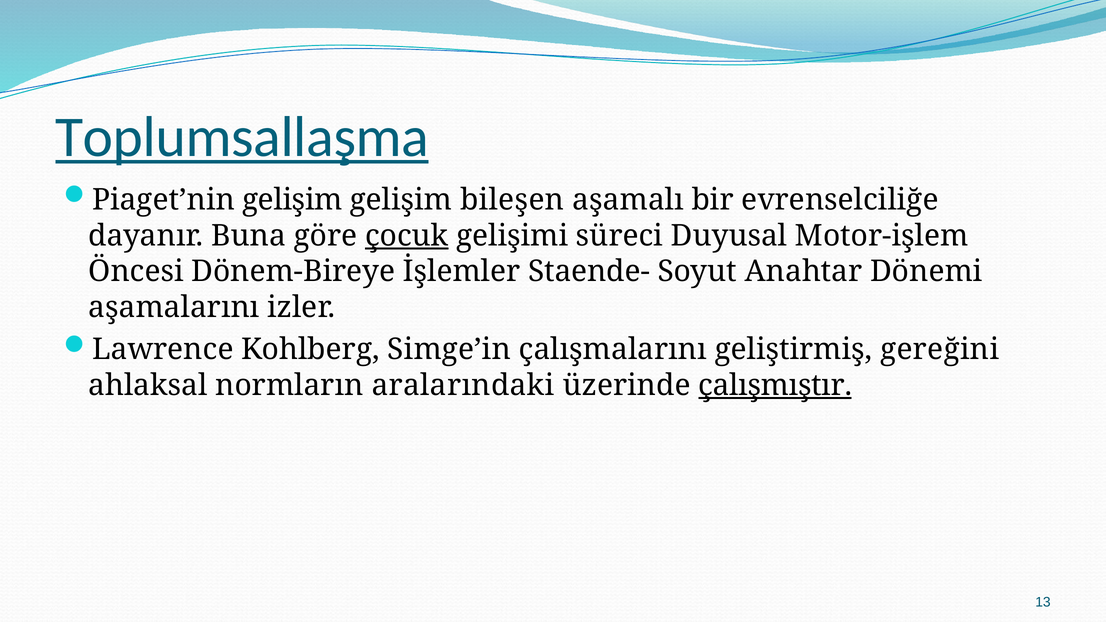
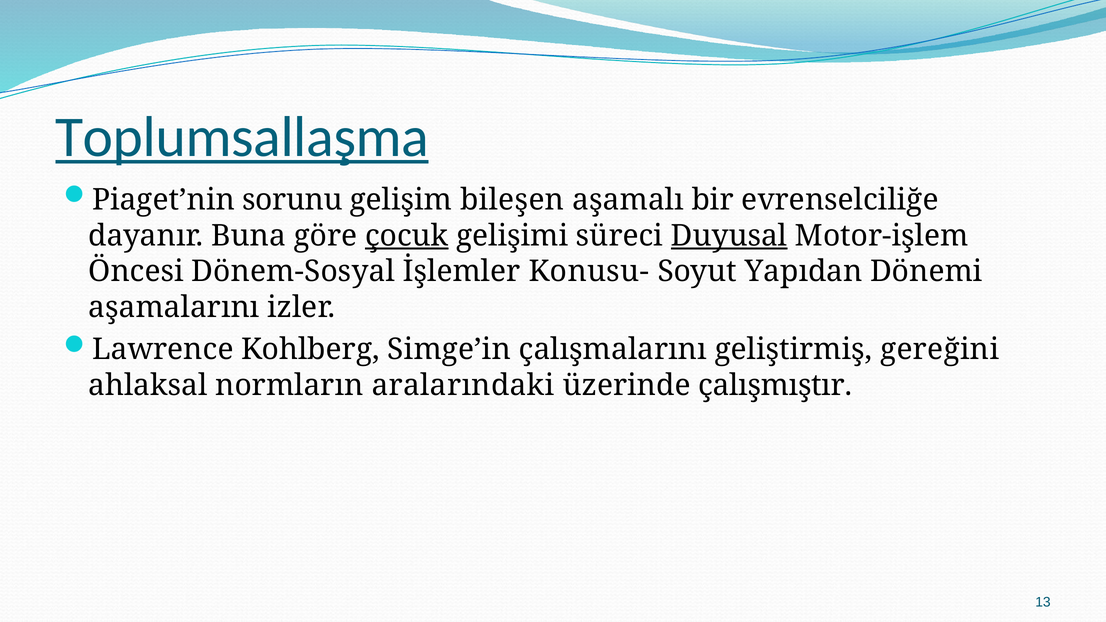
Piaget’nin gelişim: gelişim -> sorunu (292, 200)
Duyusal underline: none -> present (729, 236)
Dönem-Bireye: Dönem-Bireye -> Dönem-Sosyal (293, 272)
Staende-: Staende- -> Konusu- (589, 272)
Anahtar: Anahtar -> Yapıdan (804, 272)
çalışmıştır underline: present -> none (775, 385)
